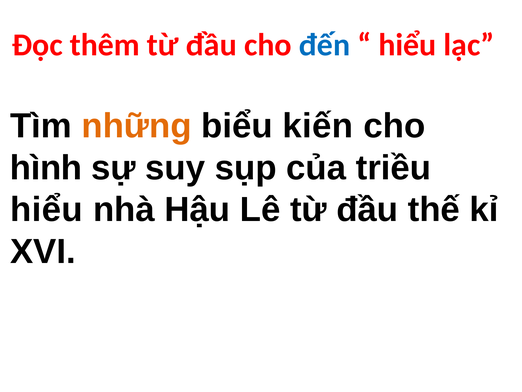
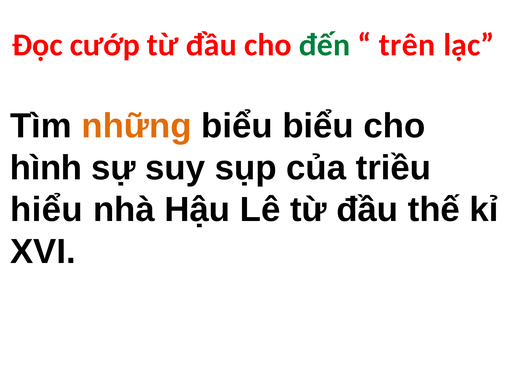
thêm: thêm -> cướp (105, 45)
đến colour: blue -> green (324, 45)
hiểu: hiểu -> trên (407, 45)
biểu kiến: kiến -> biểu (318, 126)
